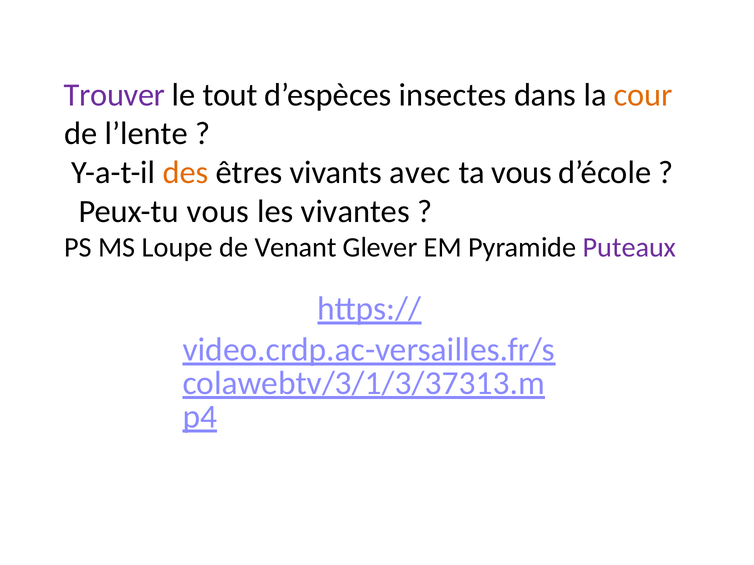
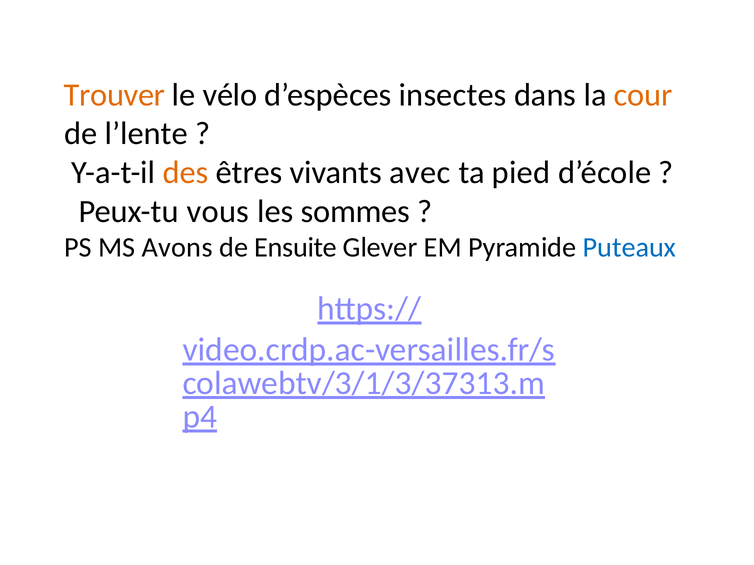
Trouver colour: purple -> orange (114, 95)
tout: tout -> vélo (230, 95)
ta vous: vous -> pied (521, 173)
vivantes: vivantes -> sommes (355, 212)
Loupe: Loupe -> Avons (177, 248)
Venant: Venant -> Ensuite (296, 248)
Puteaux colour: purple -> blue (629, 248)
